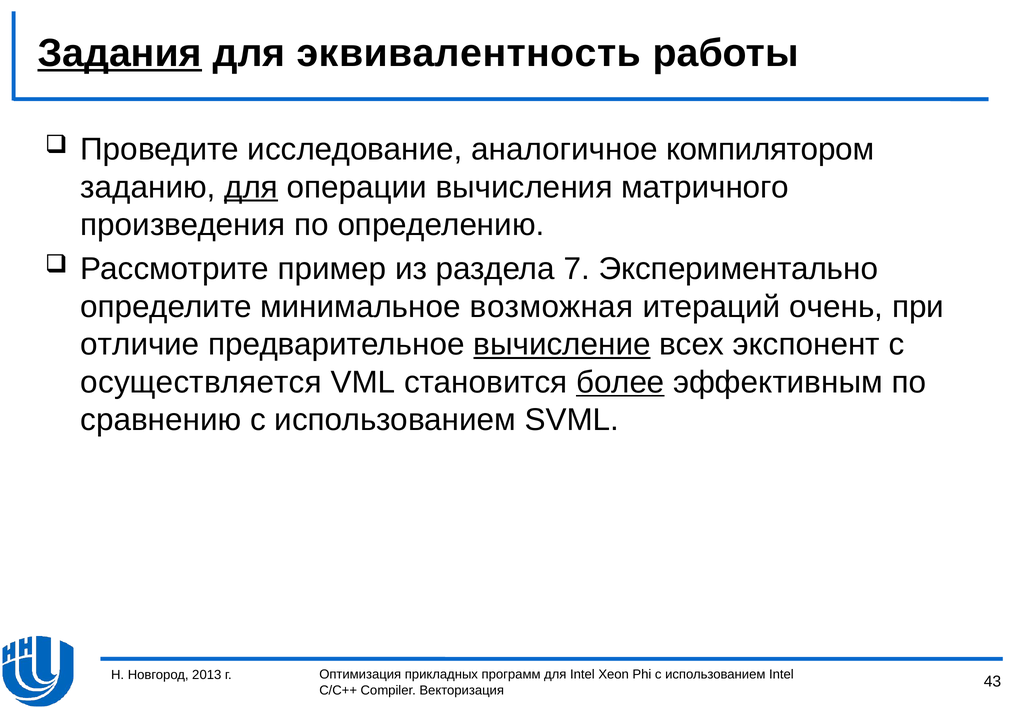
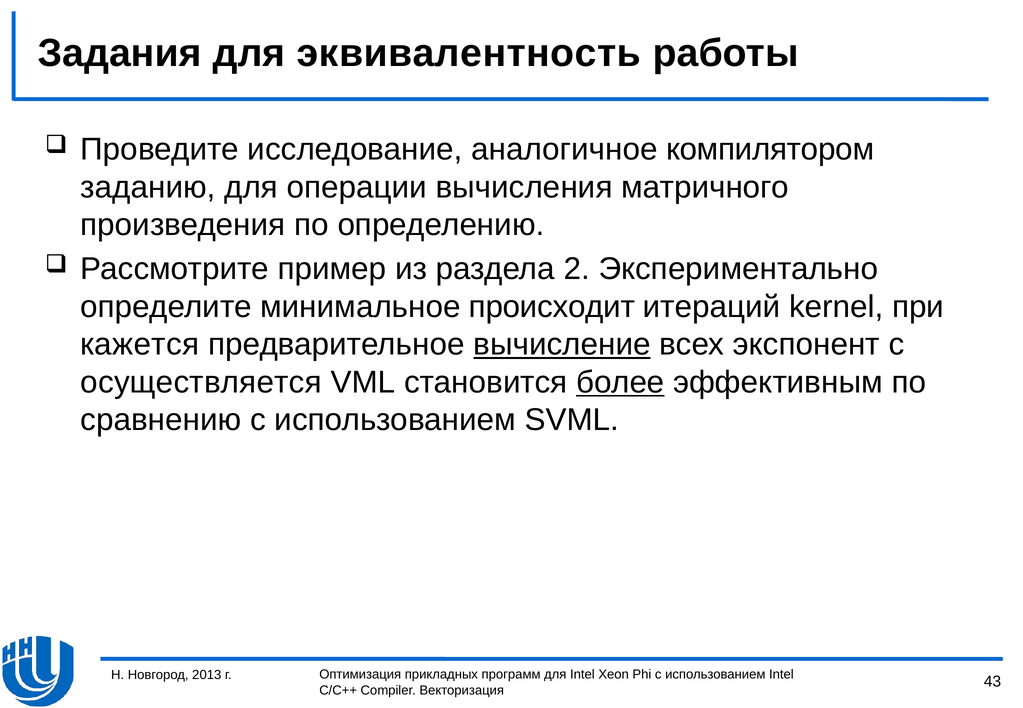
Задания underline: present -> none (120, 53)
для underline: present -> none (251, 187)
7: 7 -> 2 (577, 269)
возможная: возможная -> происходит (552, 307)
очень: очень -> kernel (836, 307)
отличие: отличие -> кажется (140, 345)
